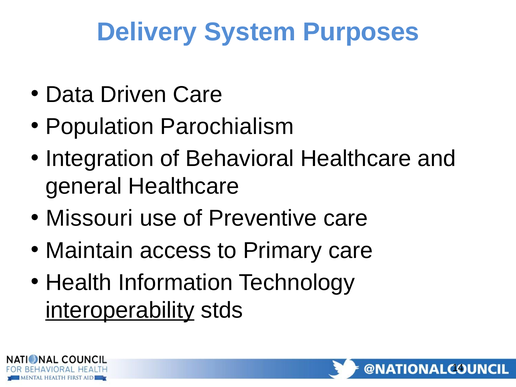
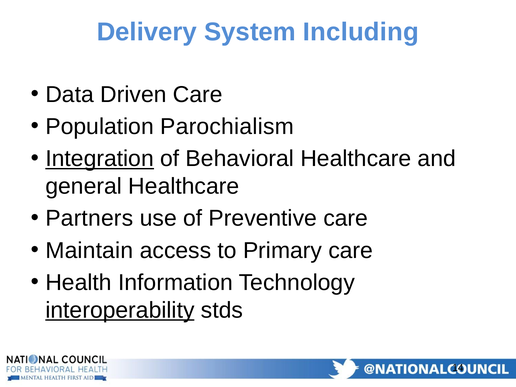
Purposes: Purposes -> Including (361, 32)
Integration underline: none -> present (100, 159)
Missouri: Missouri -> Partners (89, 218)
